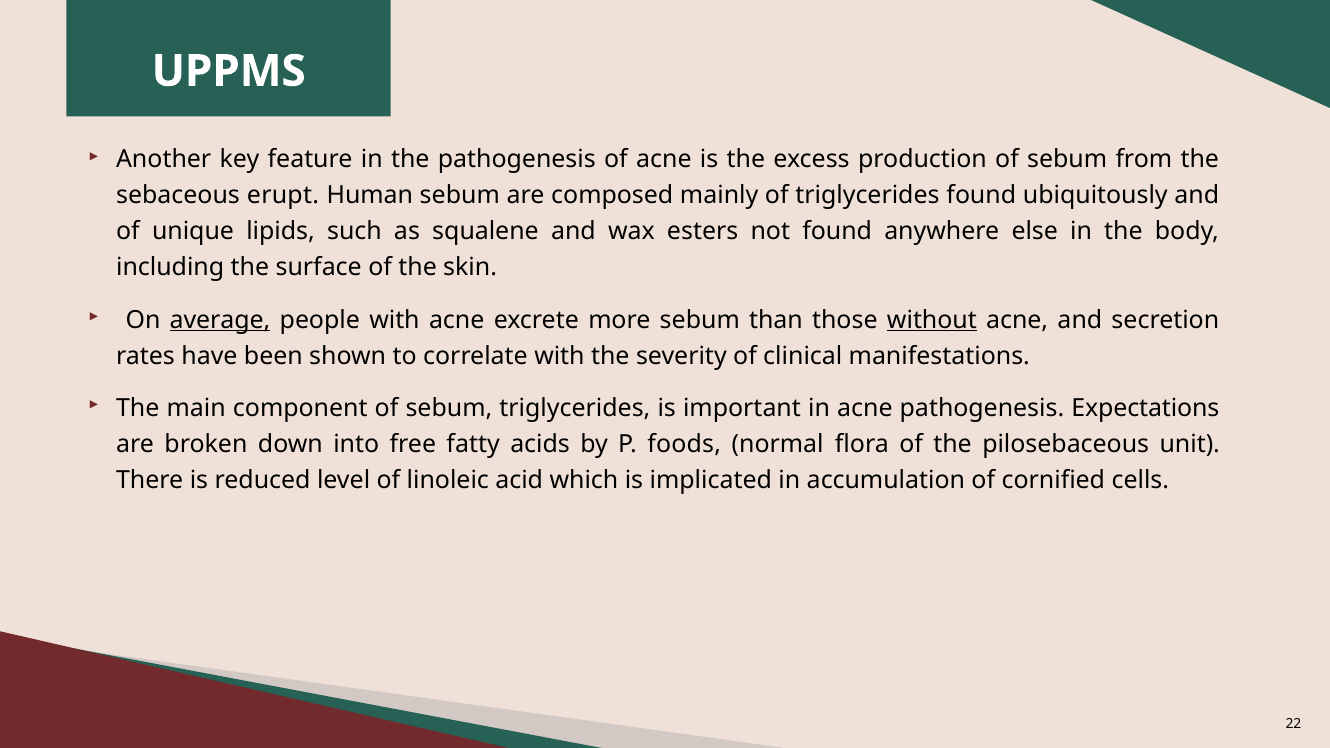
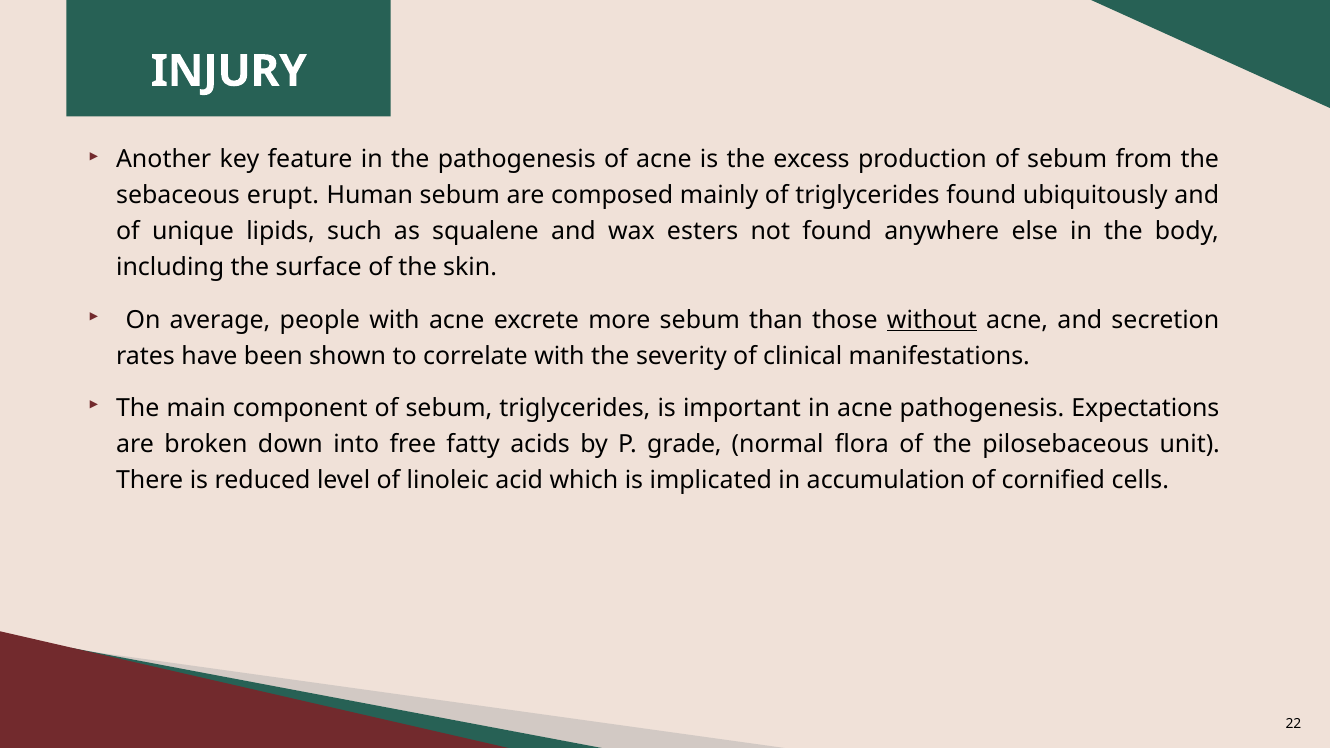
UPPMS: UPPMS -> INJURY (229, 71)
average underline: present -> none (220, 320)
foods: foods -> grade (684, 444)
